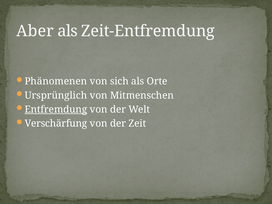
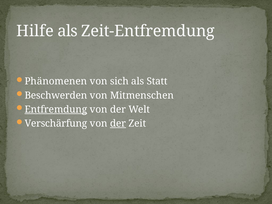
Aber: Aber -> Hilfe (35, 31)
Orte: Orte -> Statt (157, 81)
Ursprünglich: Ursprünglich -> Beschwerden (56, 95)
der underline: none -> present (118, 123)
